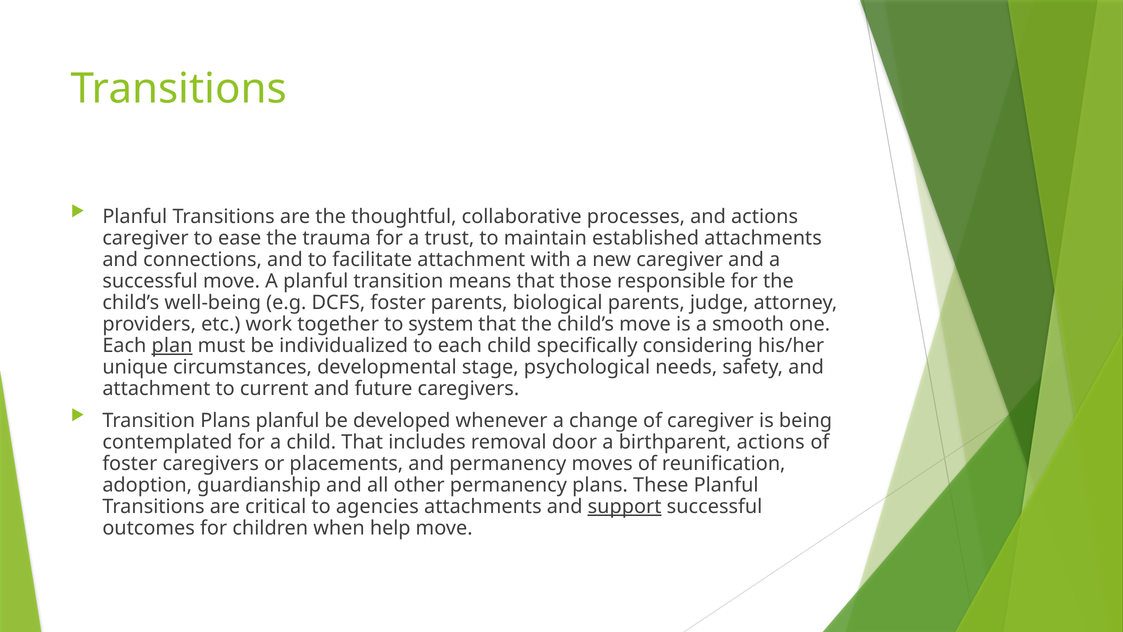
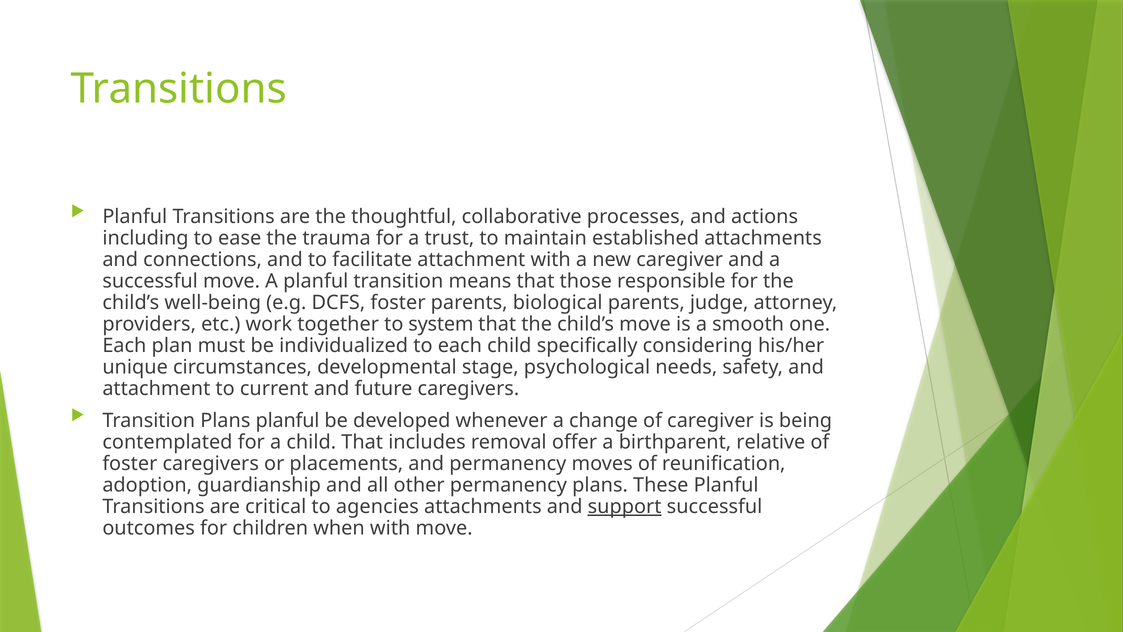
caregiver: caregiver -> including (145, 238)
plan underline: present -> none (172, 345)
door: door -> offer (575, 442)
birthparent actions: actions -> relative (771, 442)
when help: help -> with (390, 528)
